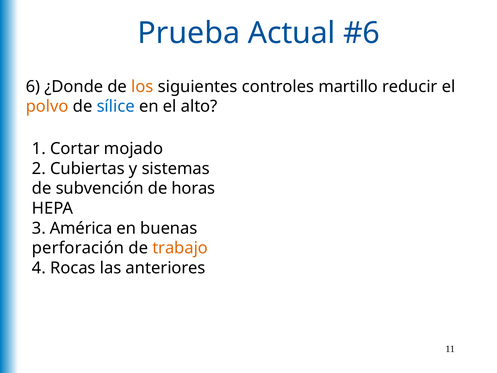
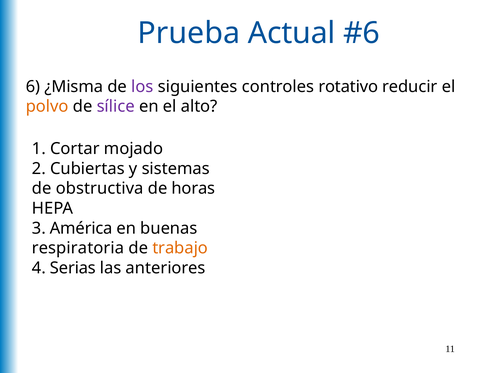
¿Donde: ¿Donde -> ¿Misma (74, 86)
los colour: orange -> purple (142, 86)
martillo: martillo -> rotativo (348, 86)
sílice colour: blue -> purple (116, 106)
subvención: subvención -> obstructiva (100, 188)
perforación: perforación -> respiratoria (78, 248)
Rocas: Rocas -> Serias (73, 268)
